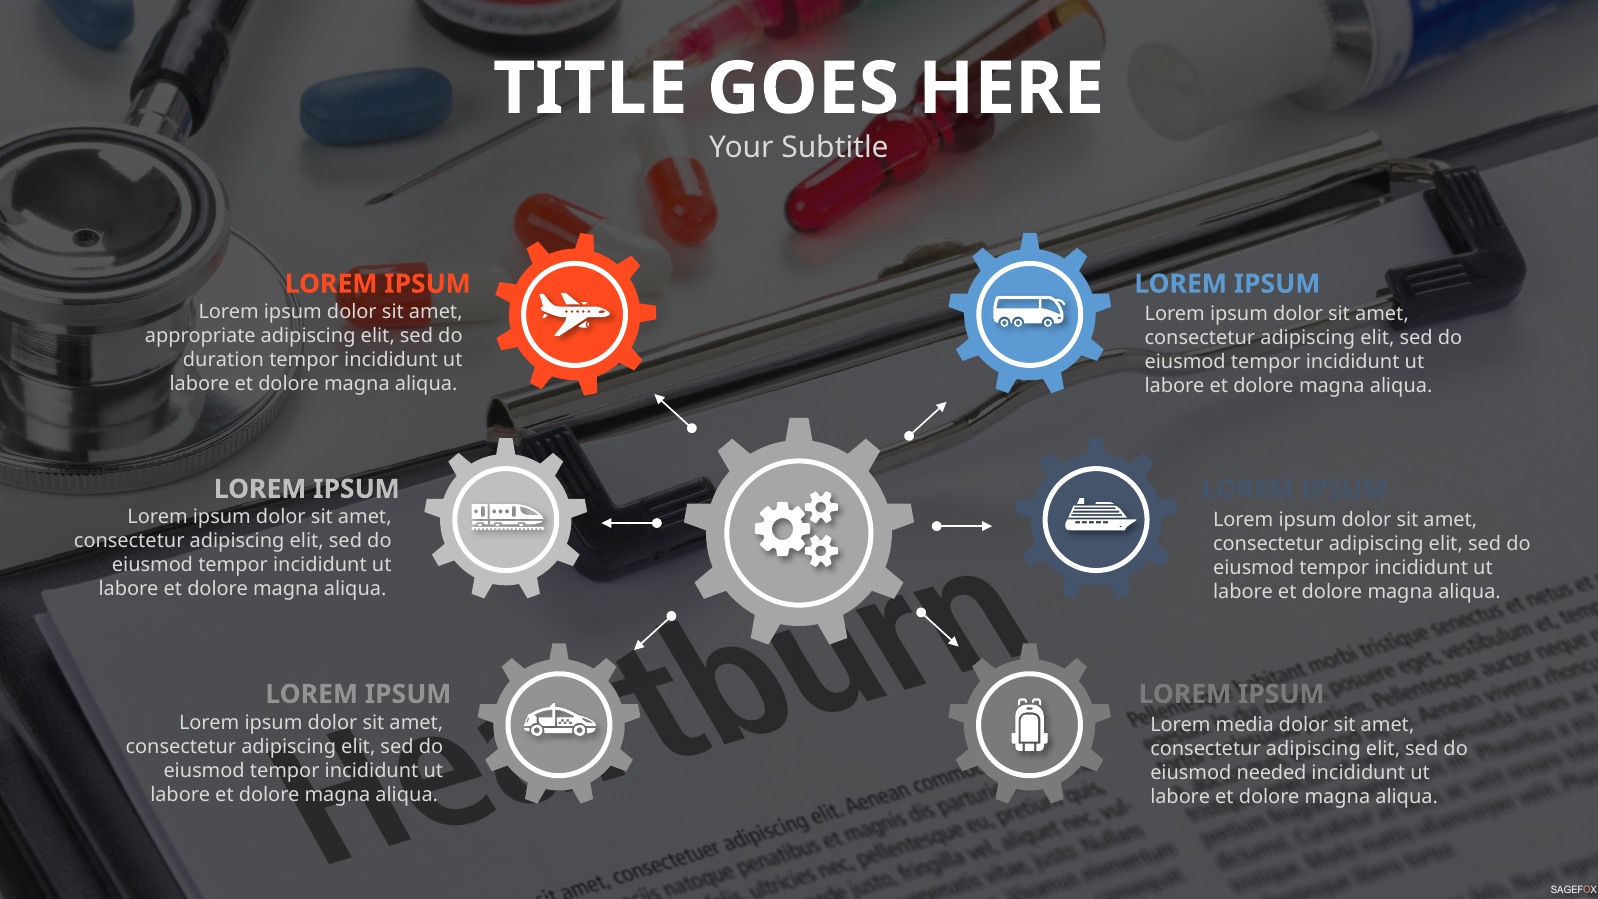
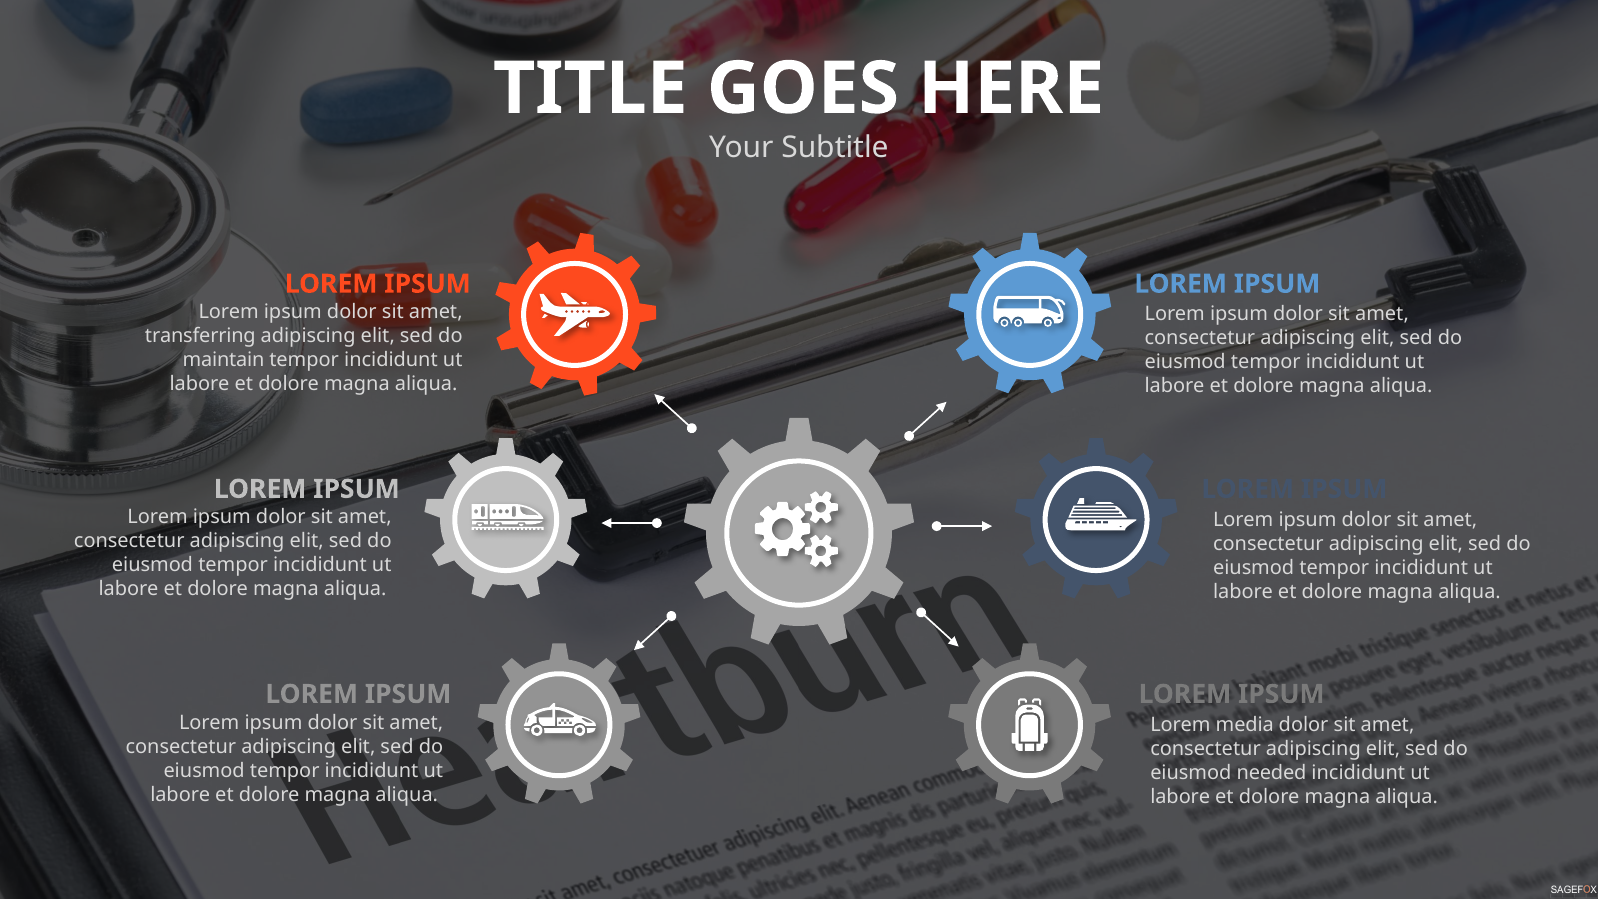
appropriate: appropriate -> transferring (200, 336)
duration: duration -> maintain (224, 360)
